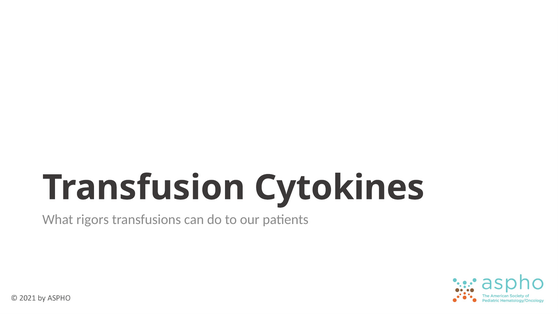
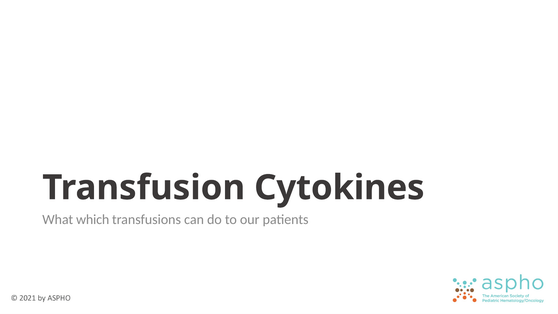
rigors: rigors -> which (93, 220)
